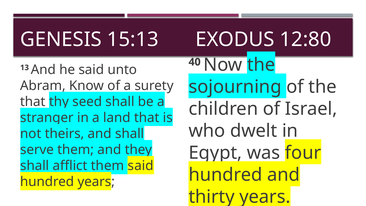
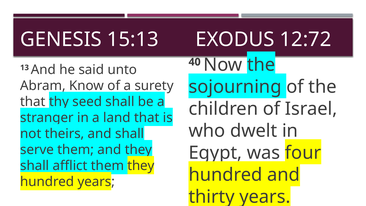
12:80: 12:80 -> 12:72 (306, 39)
said: said -> they (141, 166)
